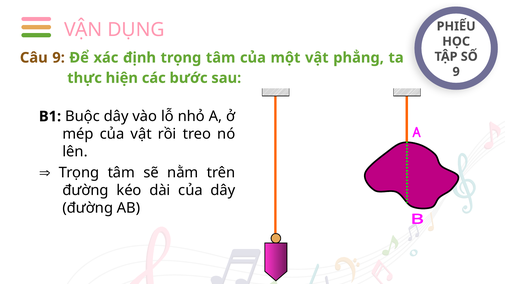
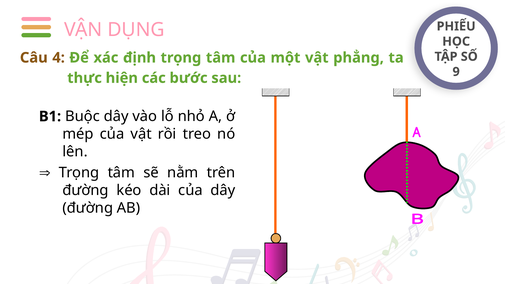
Câu 9: 9 -> 4 (59, 58)
